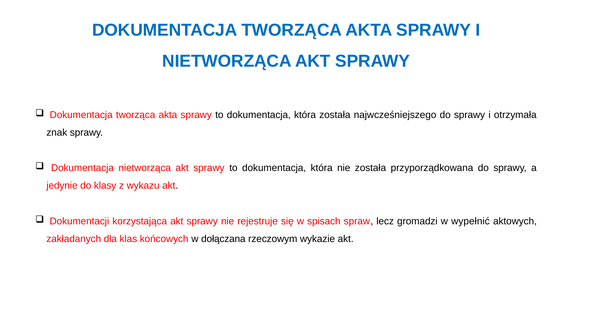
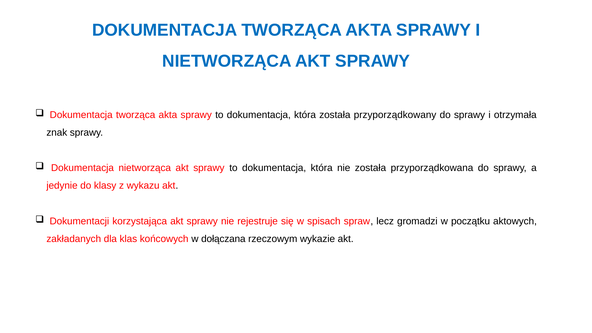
najwcześniejszego: najwcześniejszego -> przyporządkowany (395, 115)
wypełnić: wypełnić -> początku (471, 221)
